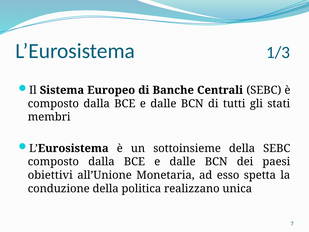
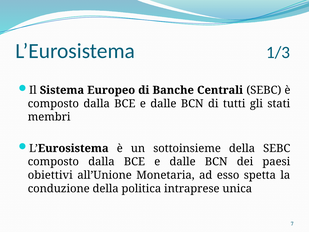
realizzano: realizzano -> intraprese (192, 188)
